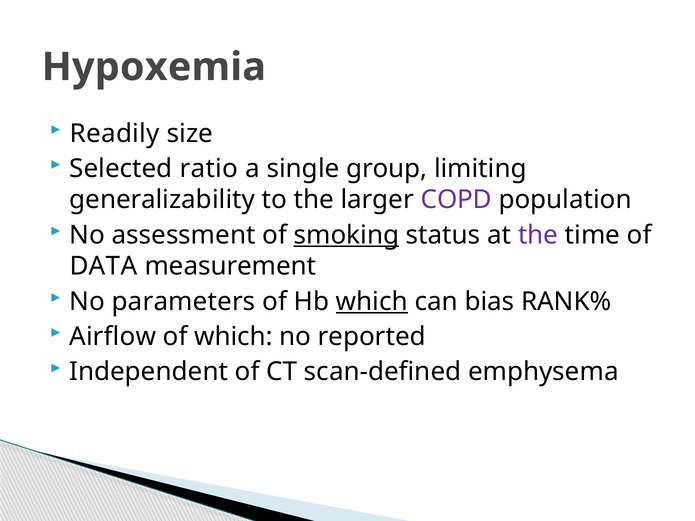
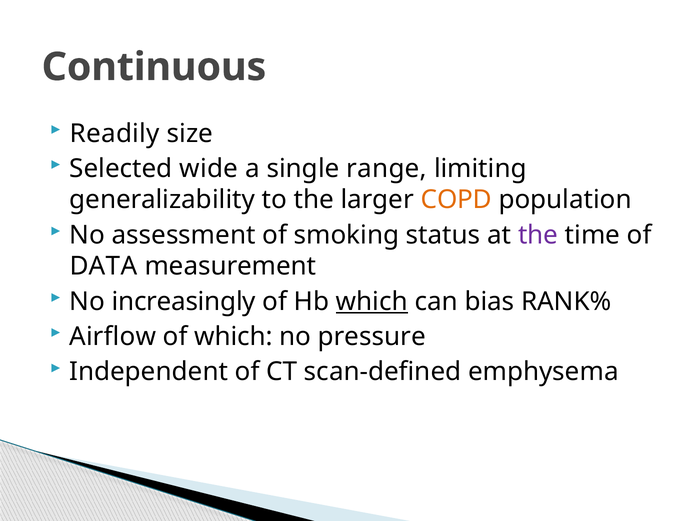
Hypoxemia: Hypoxemia -> Continuous (154, 67)
ratio: ratio -> wide (209, 169)
group: group -> range (387, 169)
COPD colour: purple -> orange (456, 200)
smoking underline: present -> none (346, 235)
parameters: parameters -> increasingly (184, 302)
reported: reported -> pressure (372, 337)
